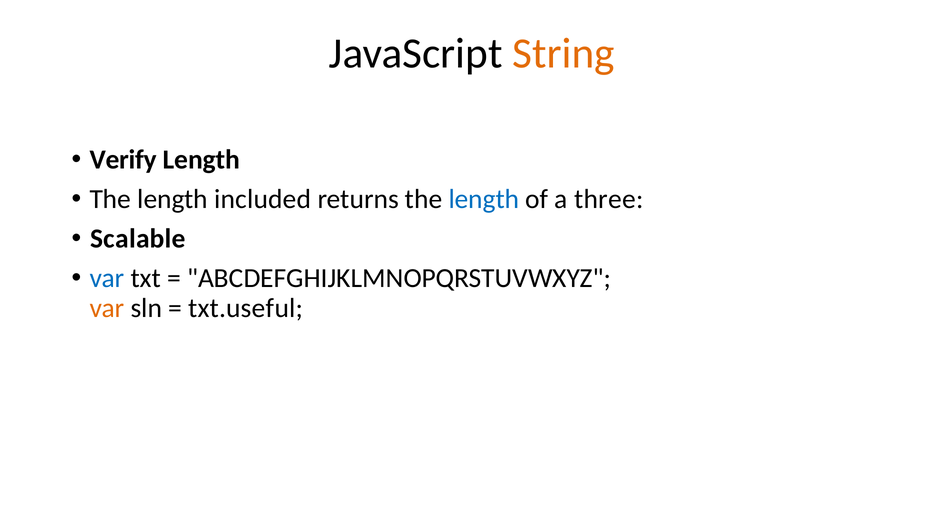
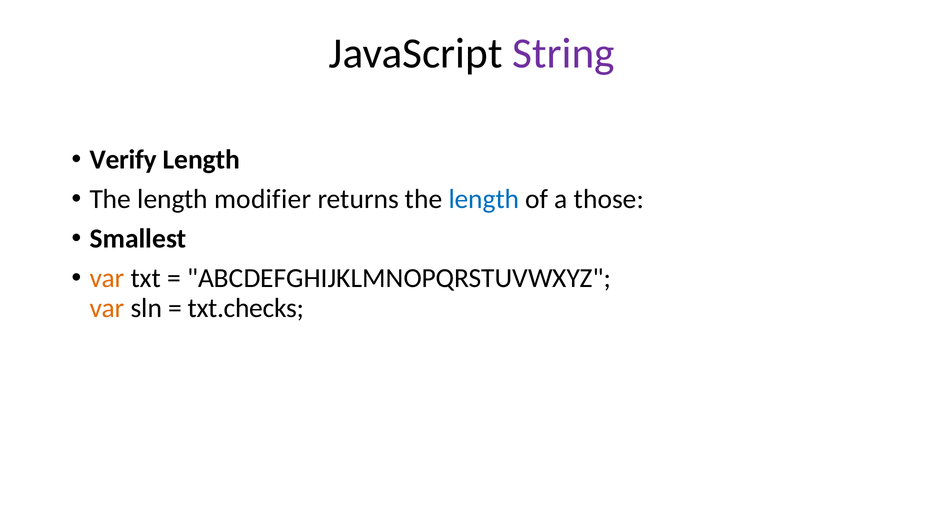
String colour: orange -> purple (563, 53)
included: included -> modifier (263, 199)
three: three -> those (609, 199)
Scalable: Scalable -> Smallest (138, 239)
var colour: blue -> orange (107, 278)
txt.useful: txt.useful -> txt.checks (246, 308)
